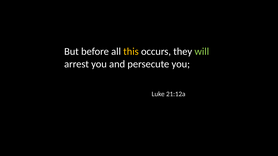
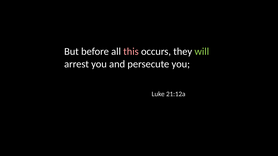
this colour: yellow -> pink (131, 52)
